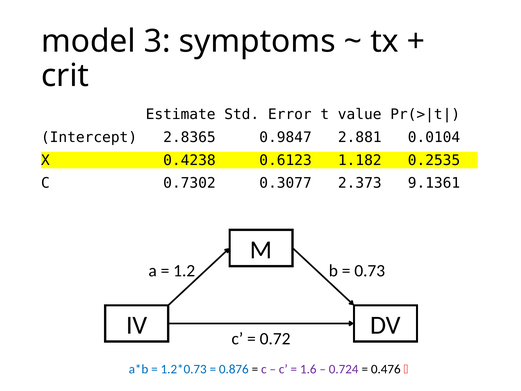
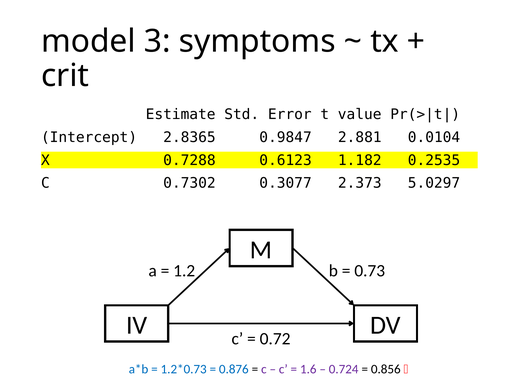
0.4238: 0.4238 -> 0.7288 (189, 160)
9.1361: 9.1361 -> 5.0297 (434, 183)
0.476: 0.476 -> 0.856 (386, 369)
